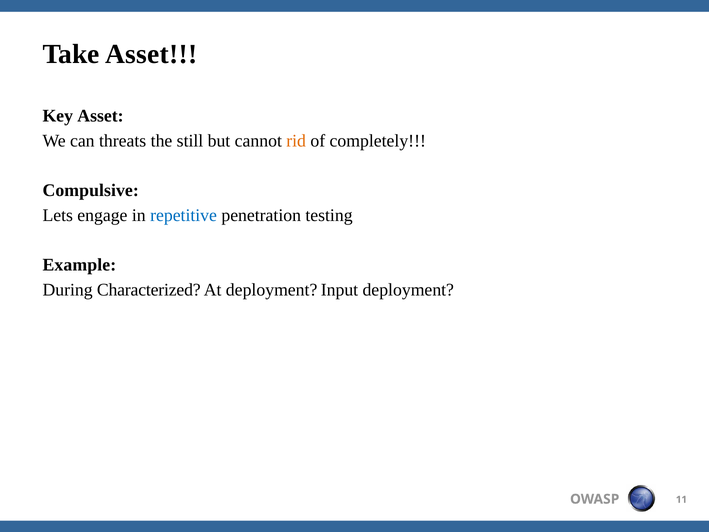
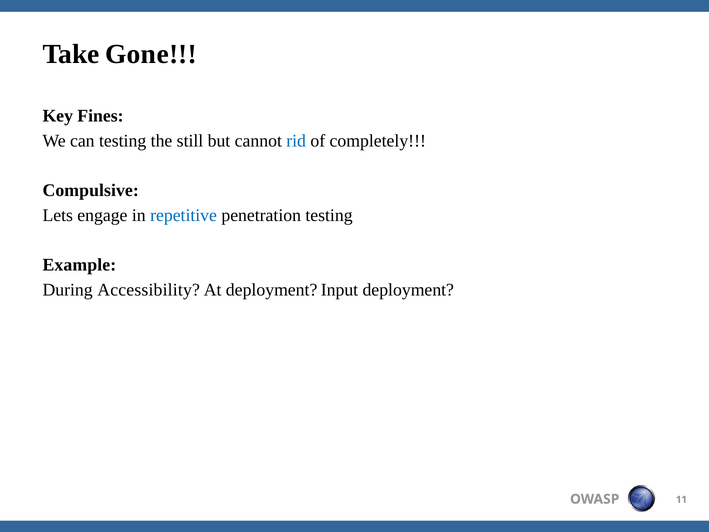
Take Asset: Asset -> Gone (151, 54)
Key Asset: Asset -> Fines (100, 116)
can threats: threats -> testing (123, 141)
rid colour: orange -> blue (296, 141)
Characterized: Characterized -> Accessibility (149, 290)
